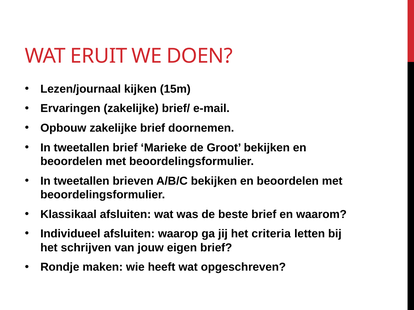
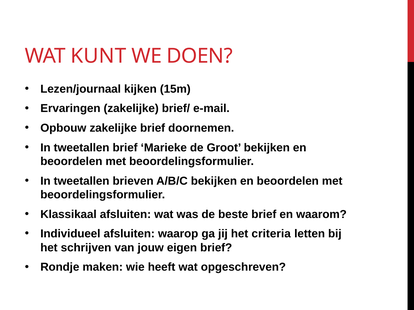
ERUIT: ERUIT -> KUNT (99, 56)
